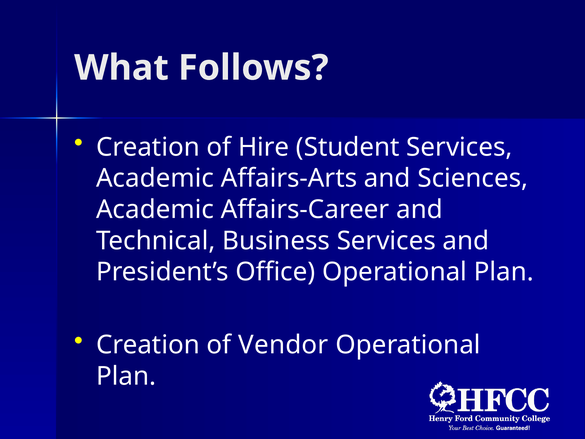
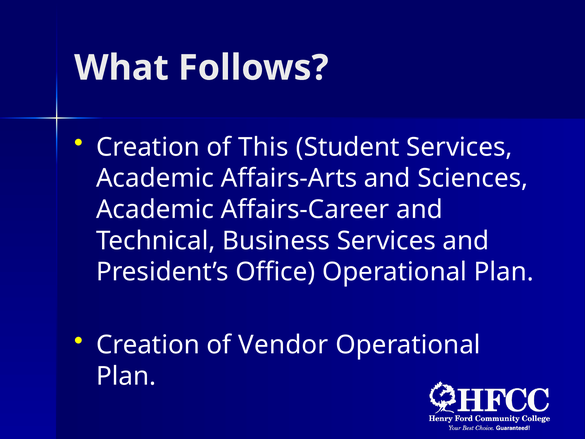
Hire: Hire -> This (263, 147)
